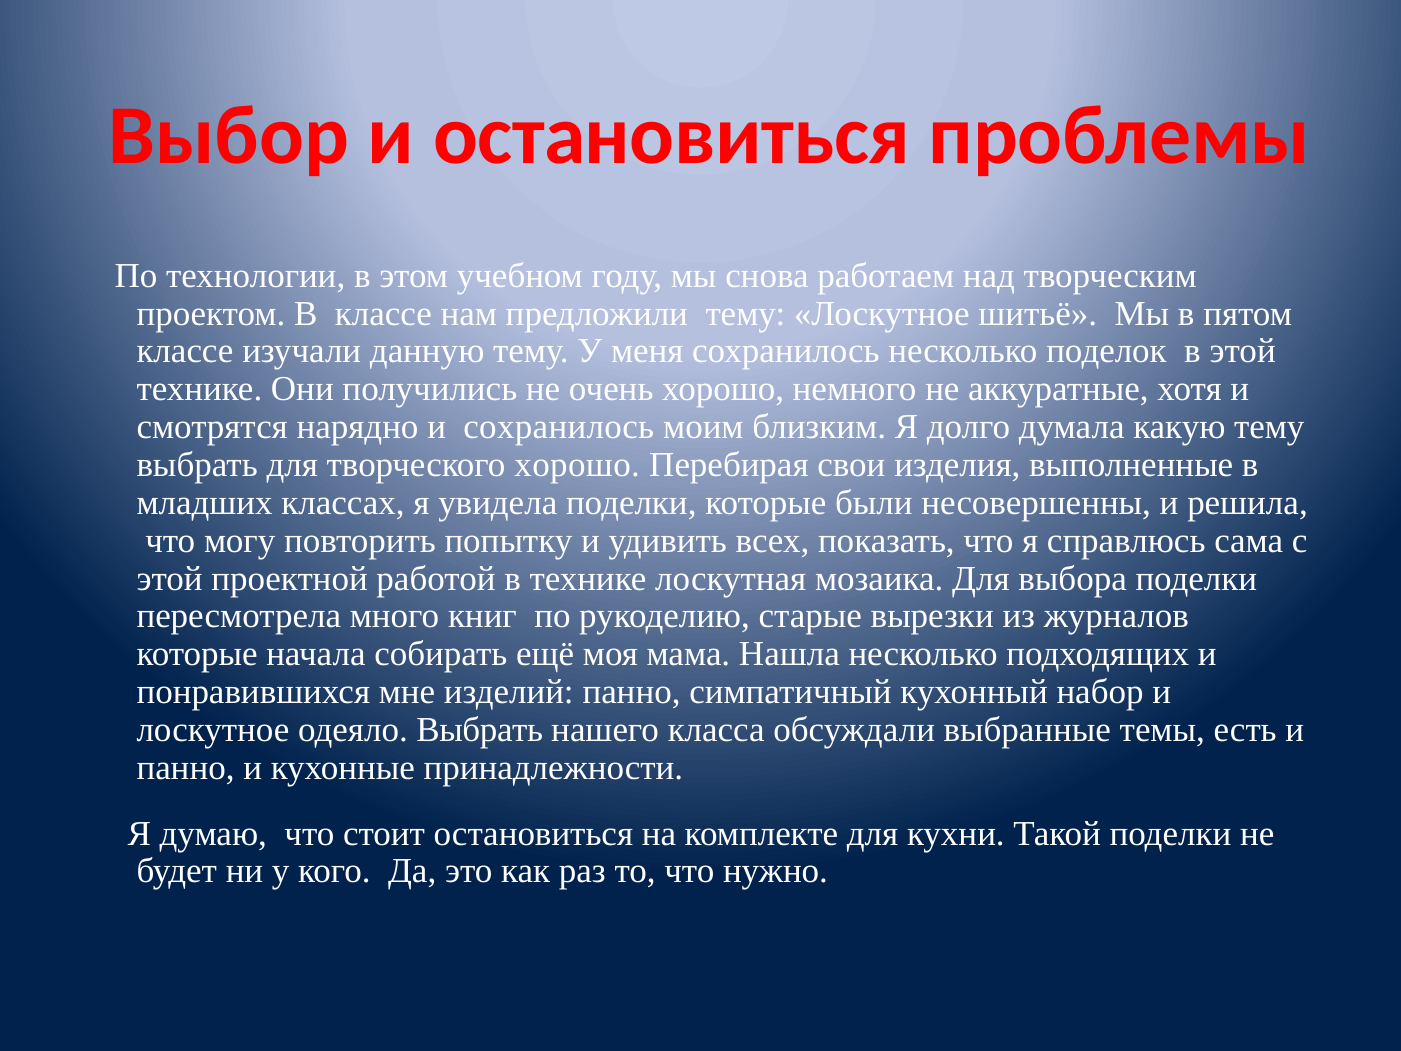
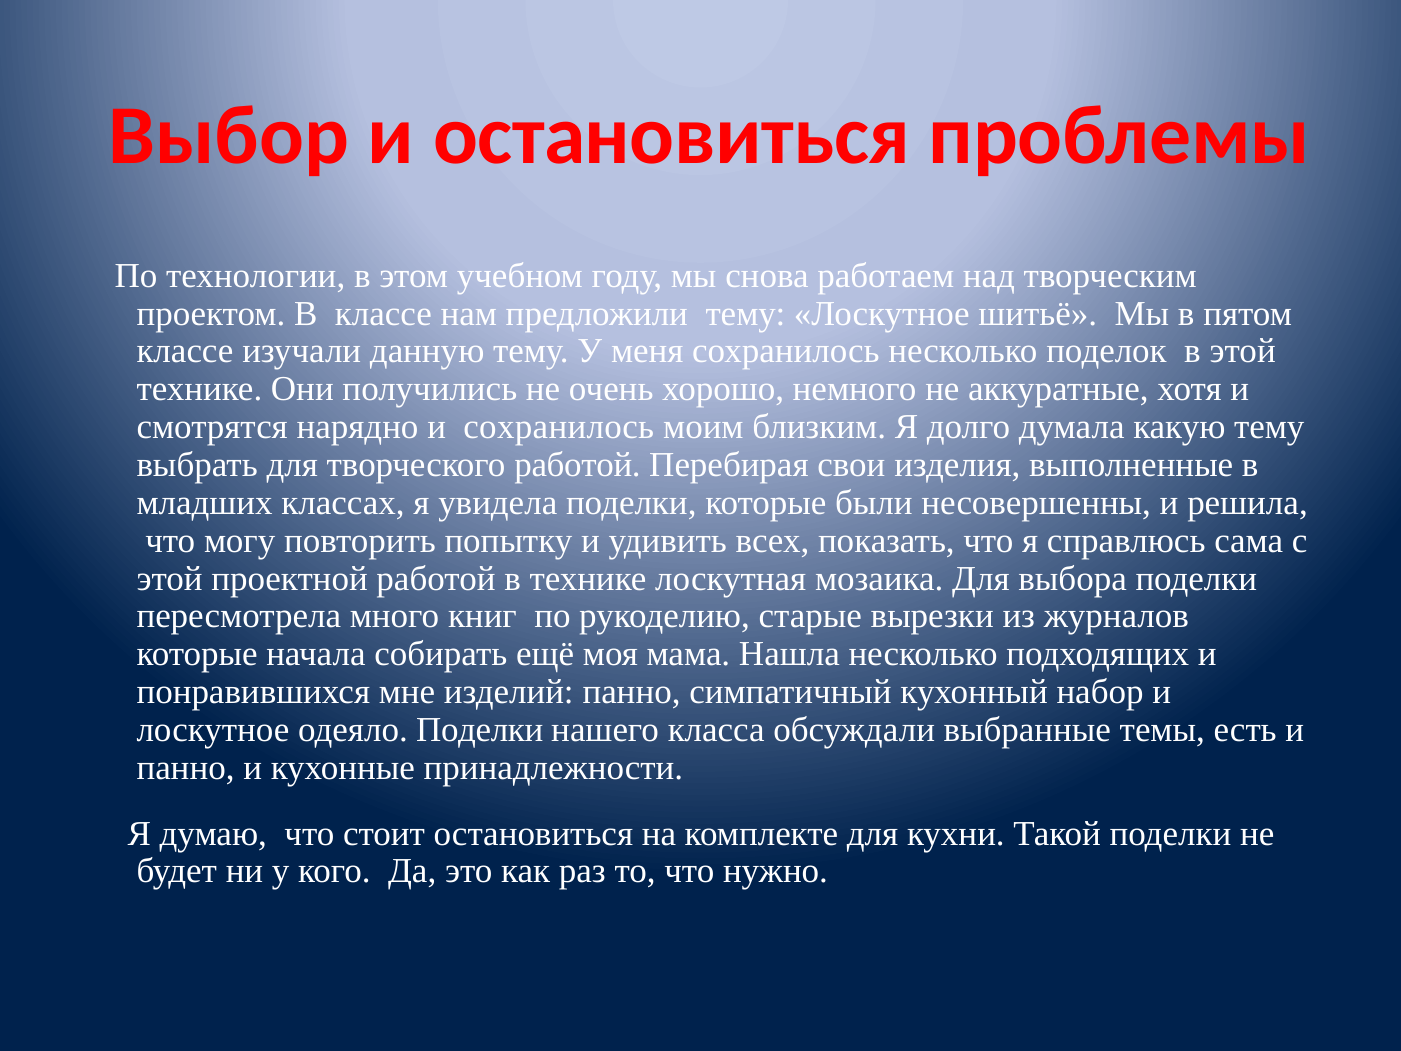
творческого хорошо: хорошо -> работой (578, 465)
одеяло Выбрать: Выбрать -> Поделки (480, 730)
